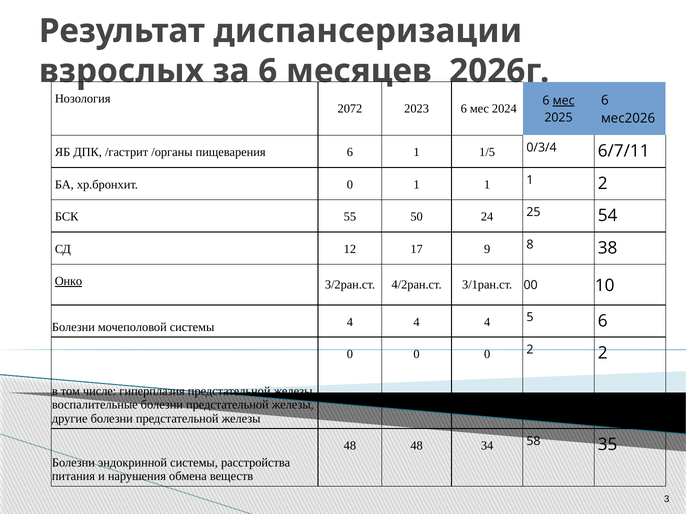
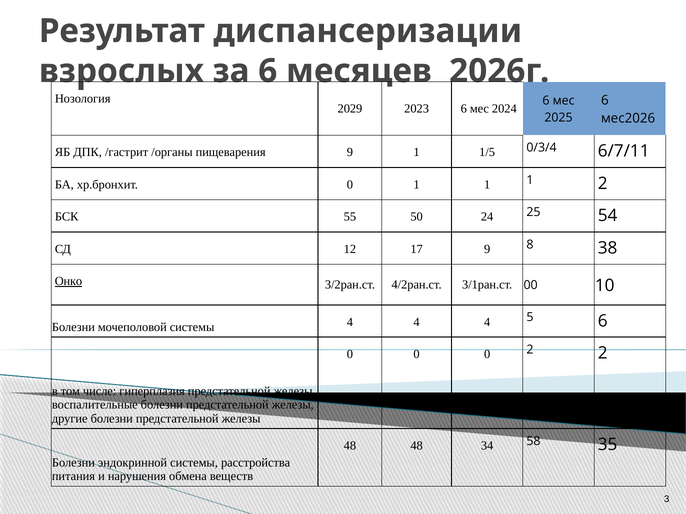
мес underline: present -> none (564, 101)
2072: 2072 -> 2029 (350, 109)
пищеварения 6: 6 -> 9 (350, 152)
